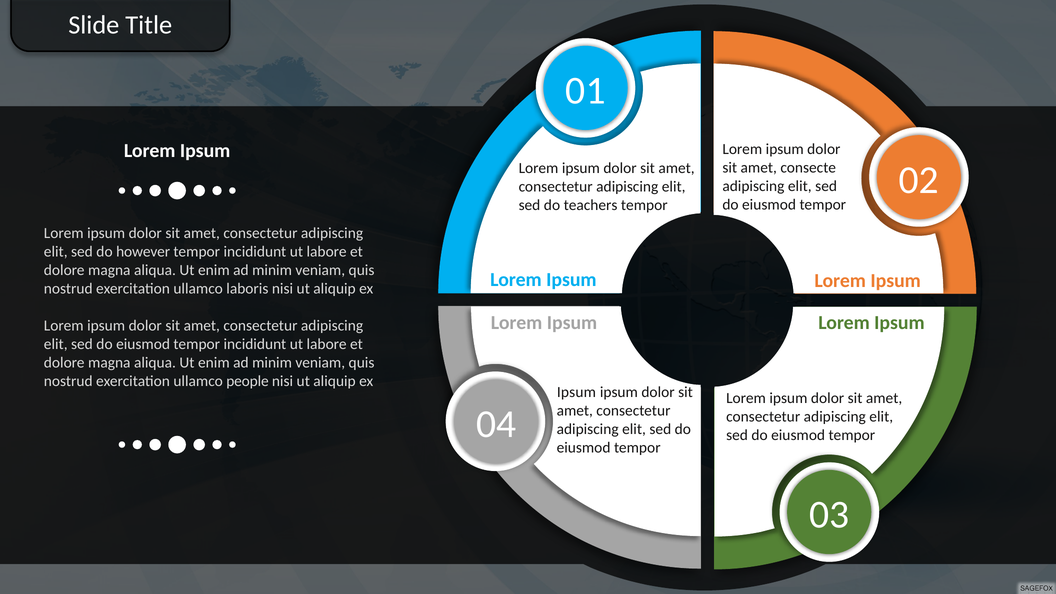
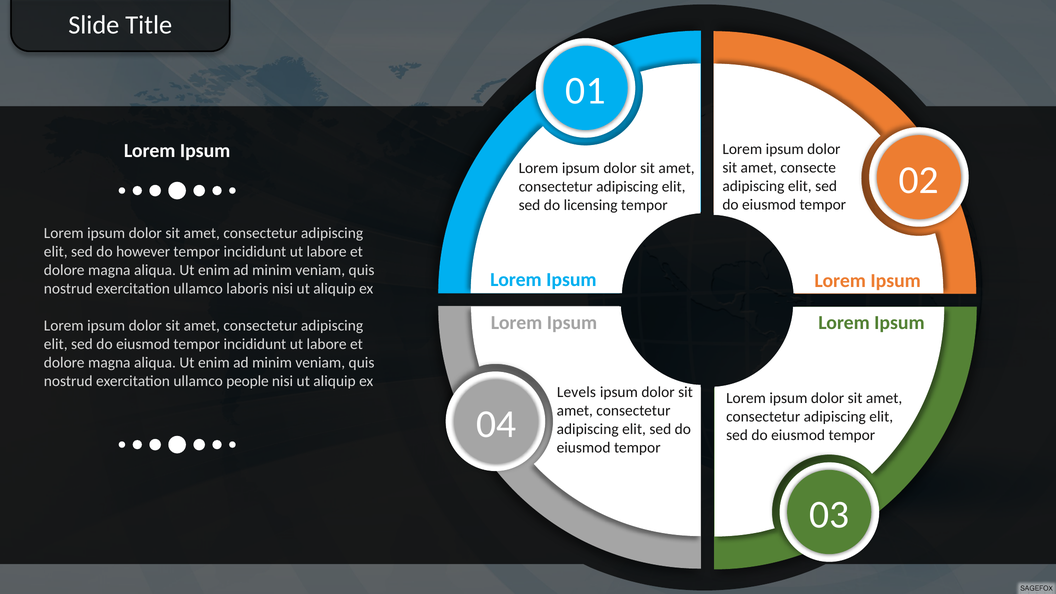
teachers: teachers -> licensing (591, 205)
Ipsum: Ipsum -> Levels (576, 392)
